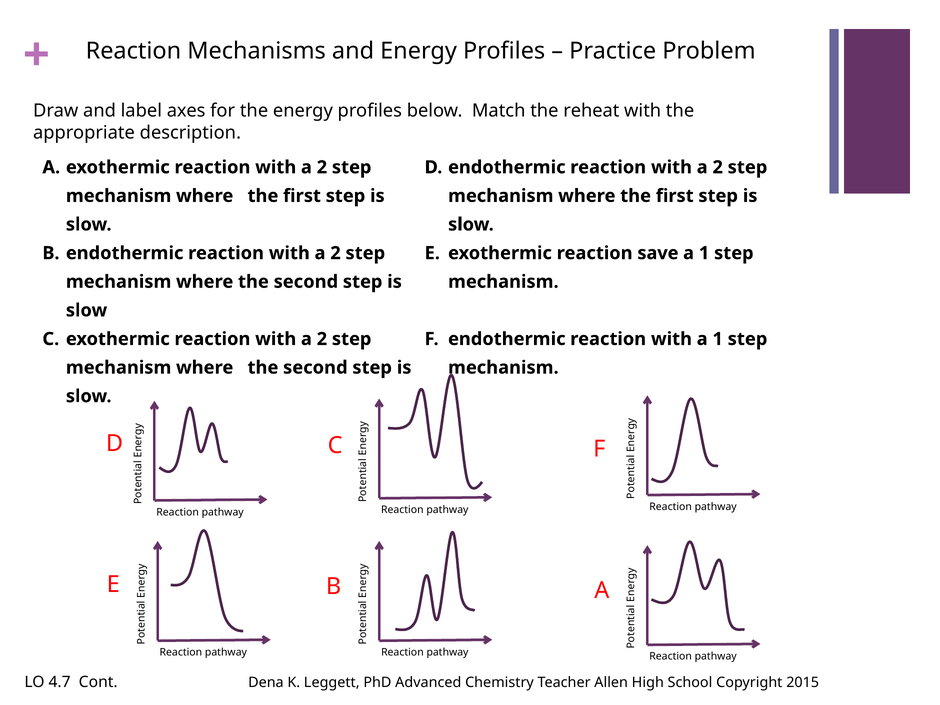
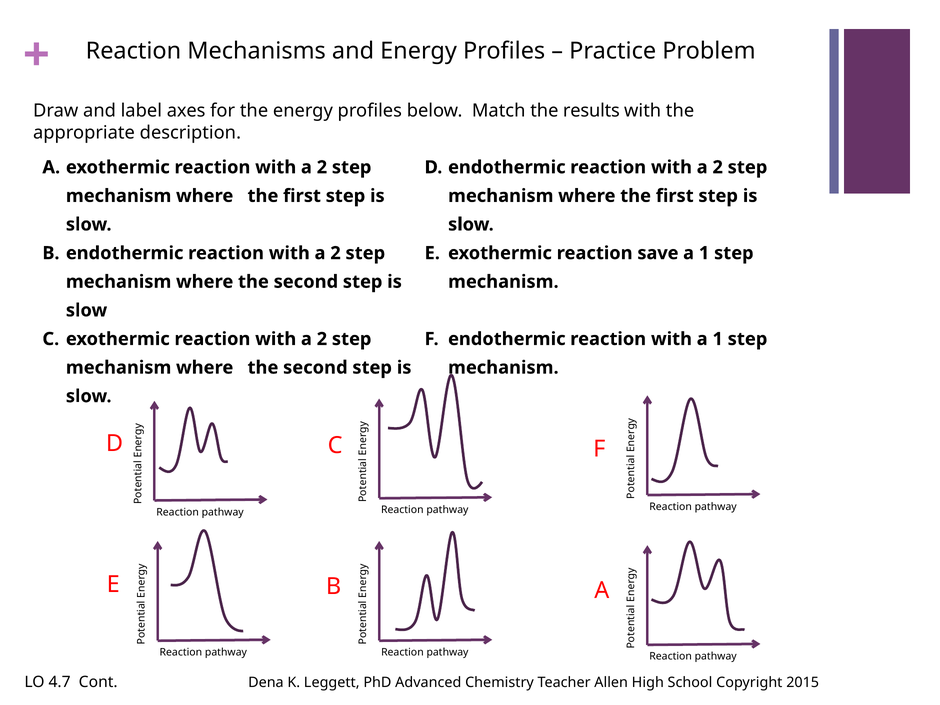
reheat: reheat -> results (591, 111)
